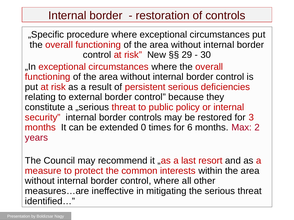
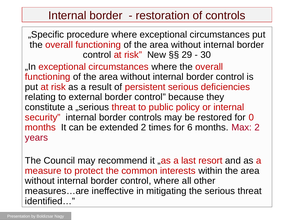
3: 3 -> 0 (251, 118)
extended 0: 0 -> 2 (143, 128)
